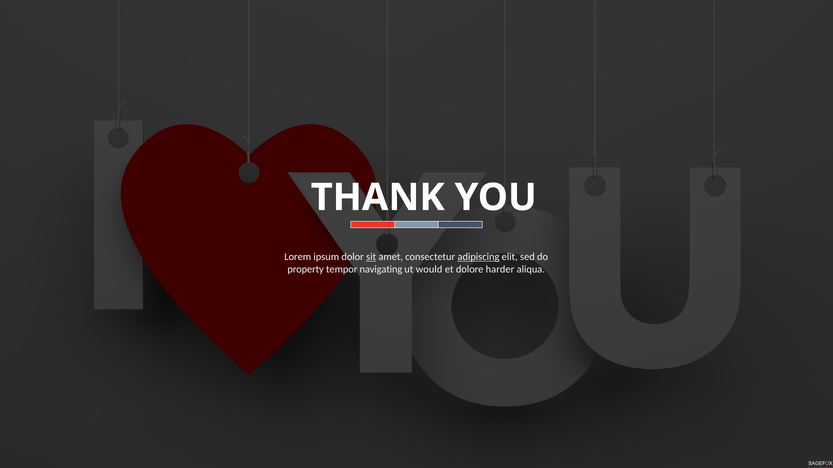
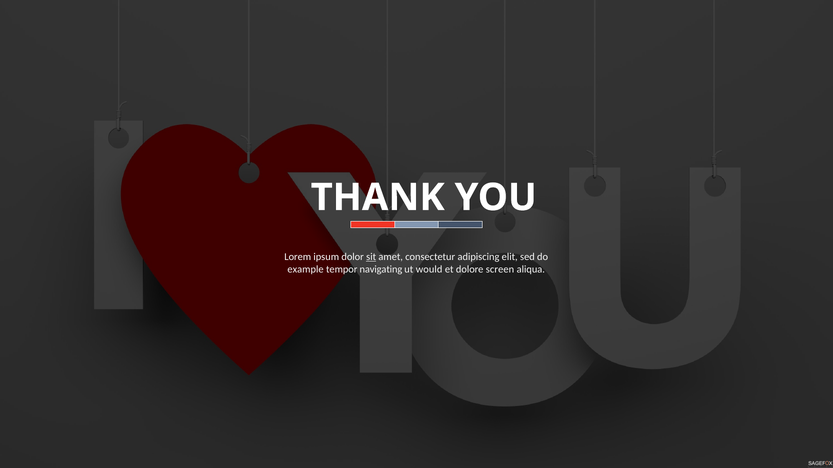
adipiscing underline: present -> none (478, 257)
property: property -> example (306, 270)
harder: harder -> screen (500, 270)
